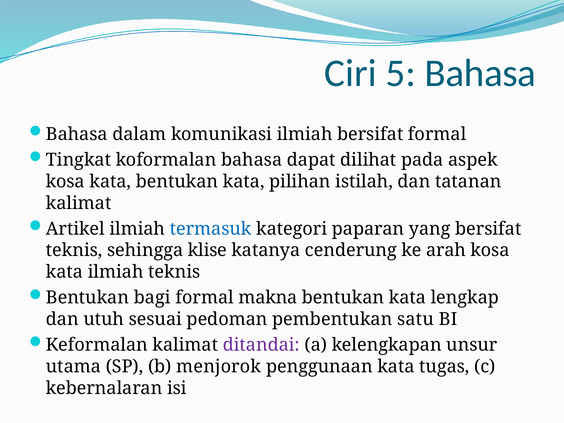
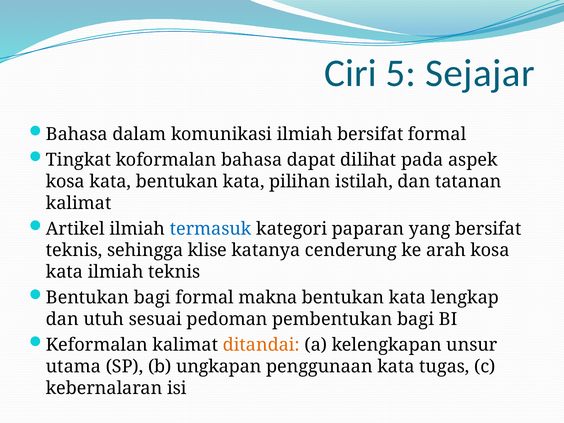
5 Bahasa: Bahasa -> Sejajar (480, 73)
pembentukan satu: satu -> bagi (416, 319)
ditandai colour: purple -> orange (261, 345)
menjorok: menjorok -> ungkapan (219, 367)
